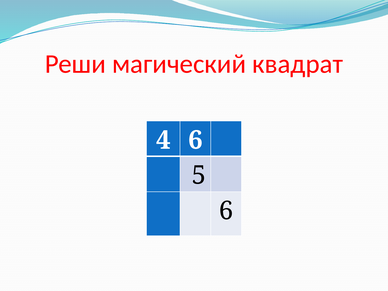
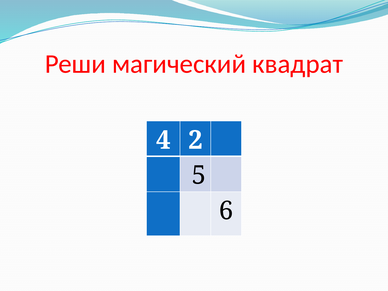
4 6: 6 -> 2 (195, 140)
